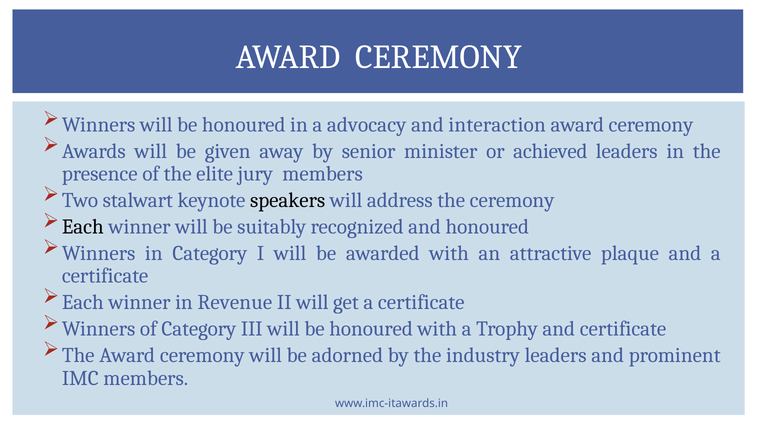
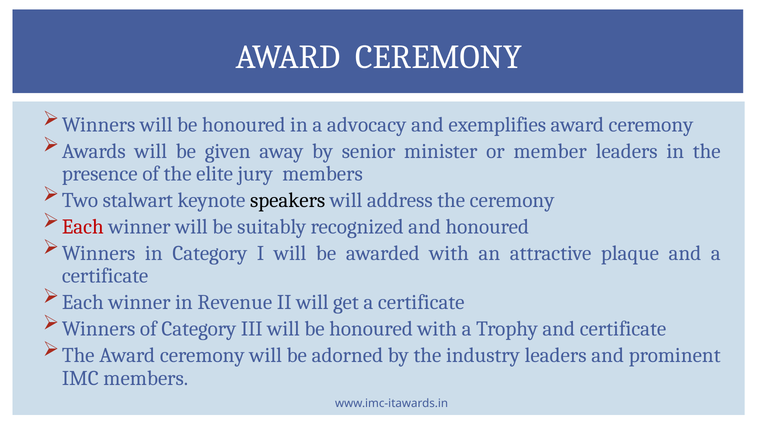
interaction: interaction -> exemplifies (497, 125)
achieved: achieved -> member (550, 151)
Each colour: black -> red (83, 227)
